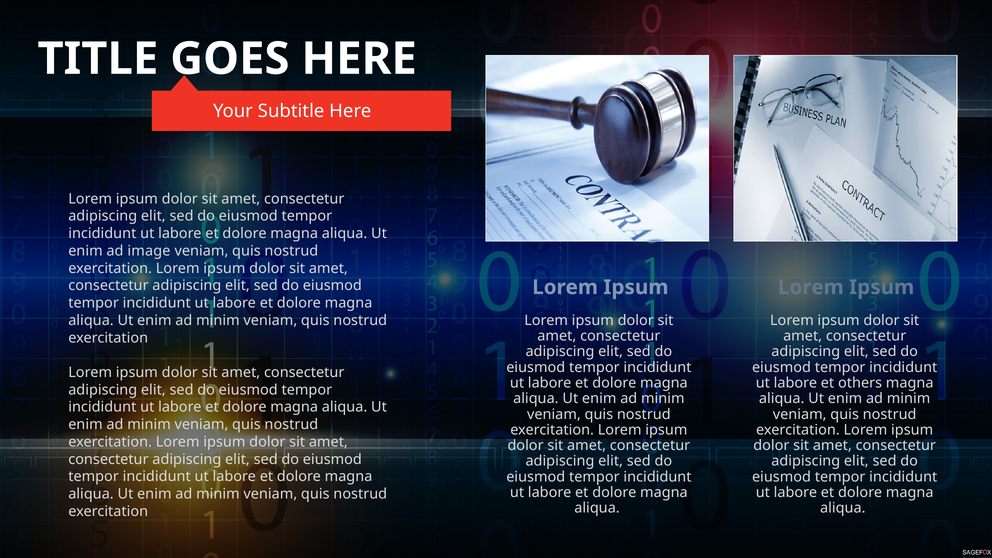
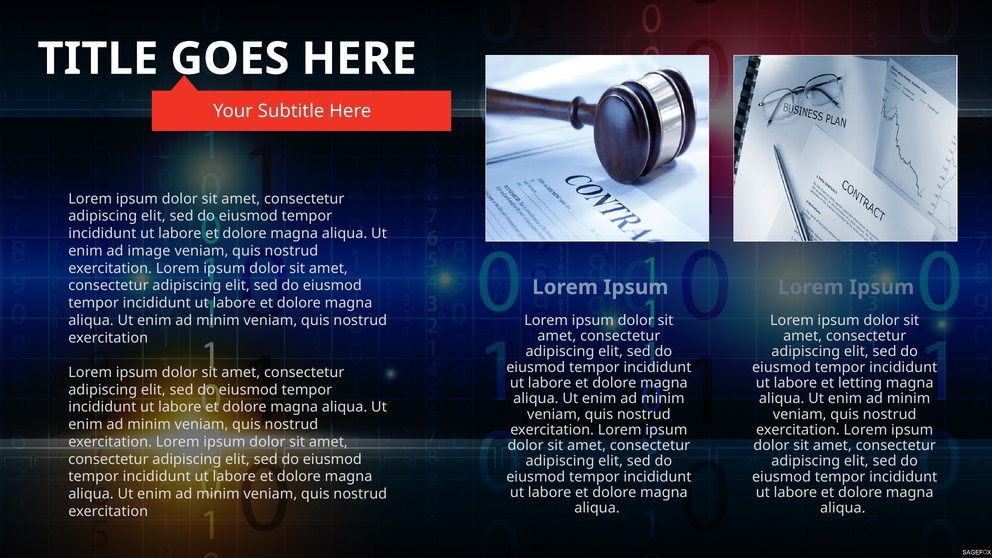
others: others -> letting (860, 383)
